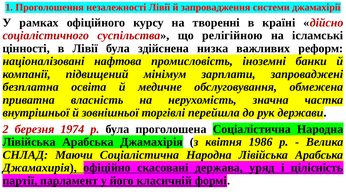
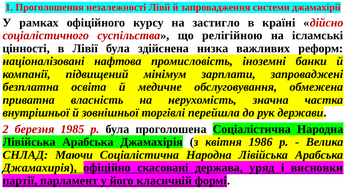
творенні: творенні -> застигло (216, 23)
1974: 1974 -> 1985 (72, 129)
цілісність: цілісність -> висновки (317, 167)
